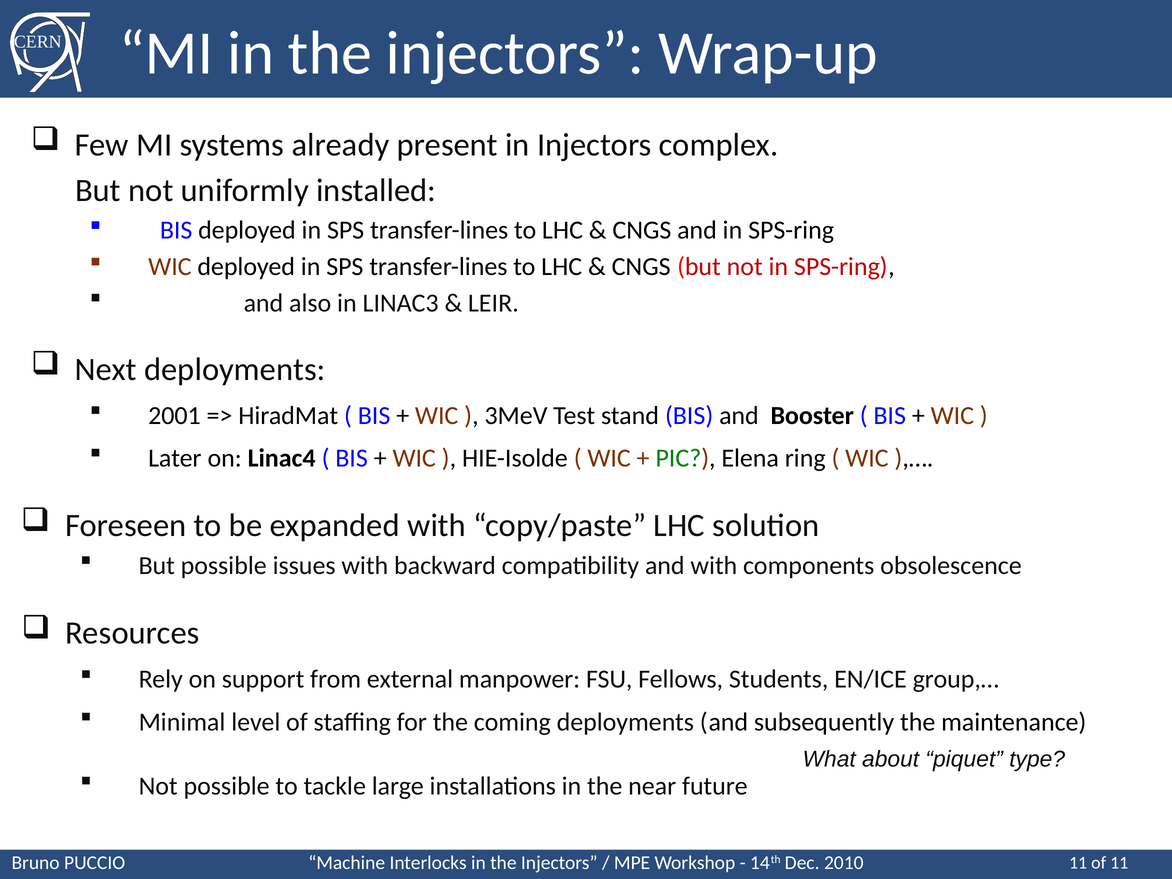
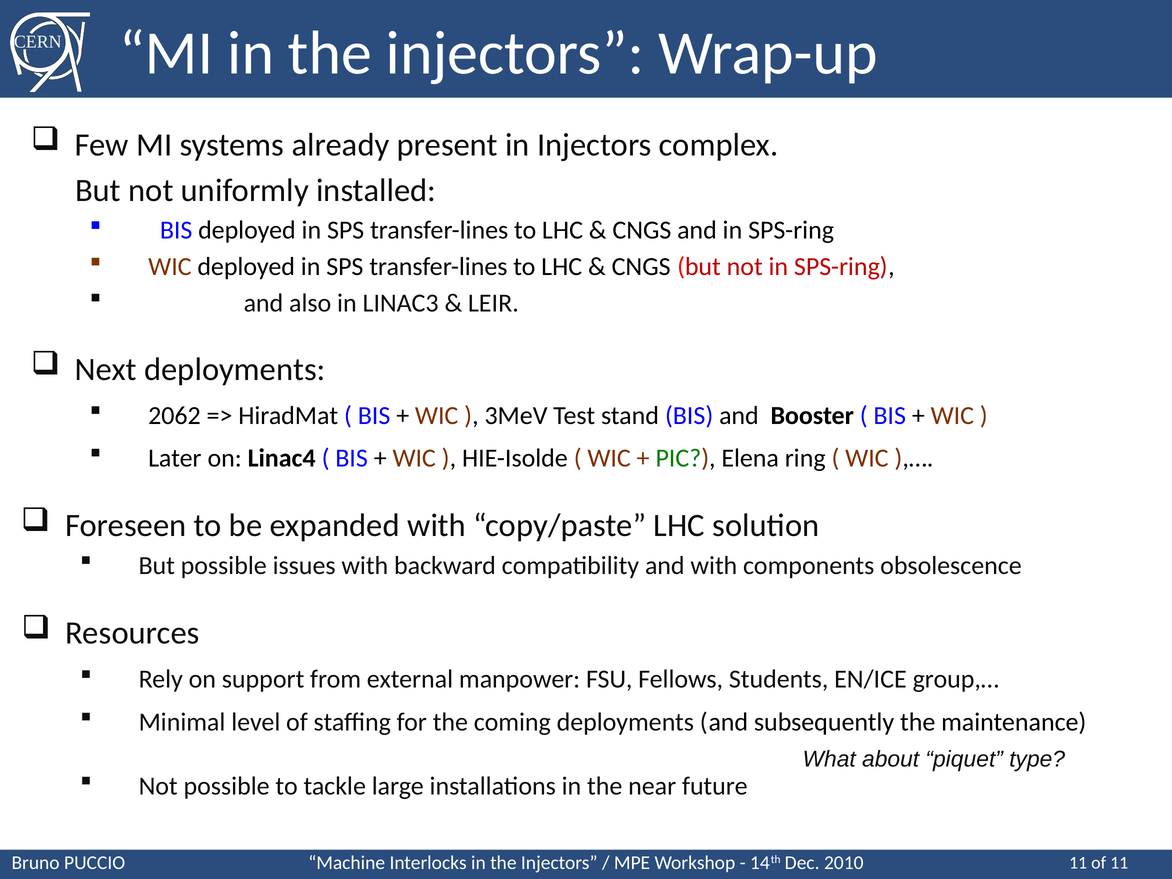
2001: 2001 -> 2062 (174, 416)
